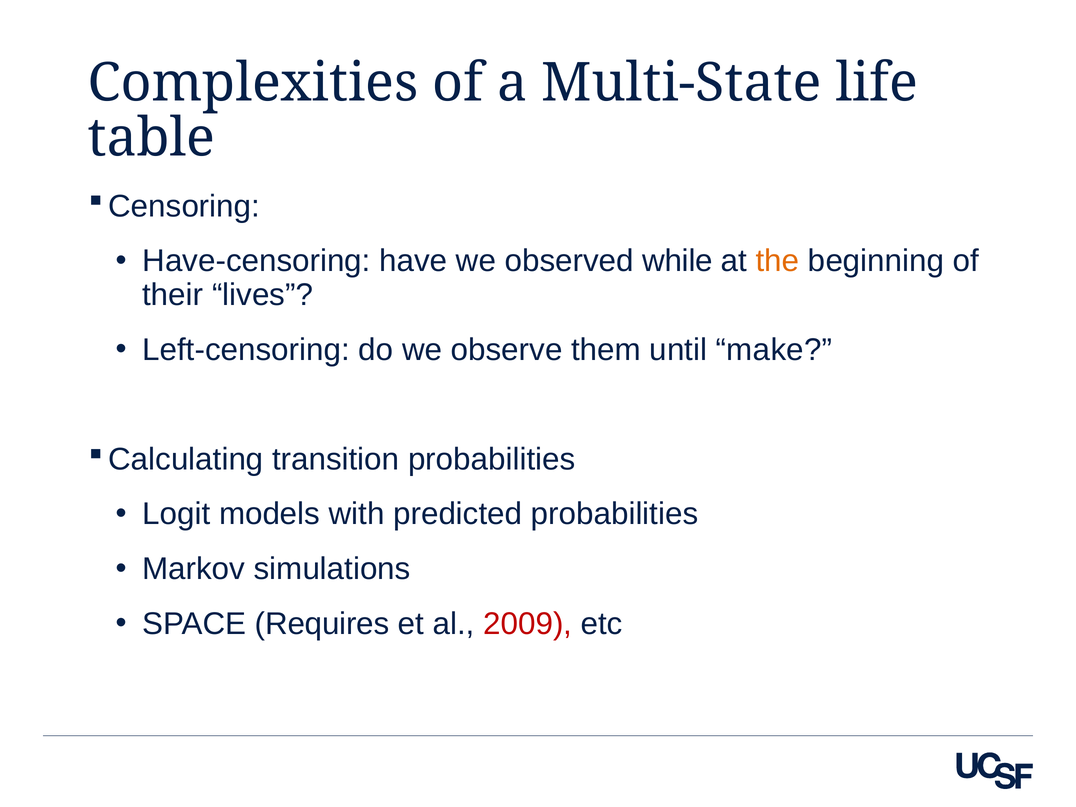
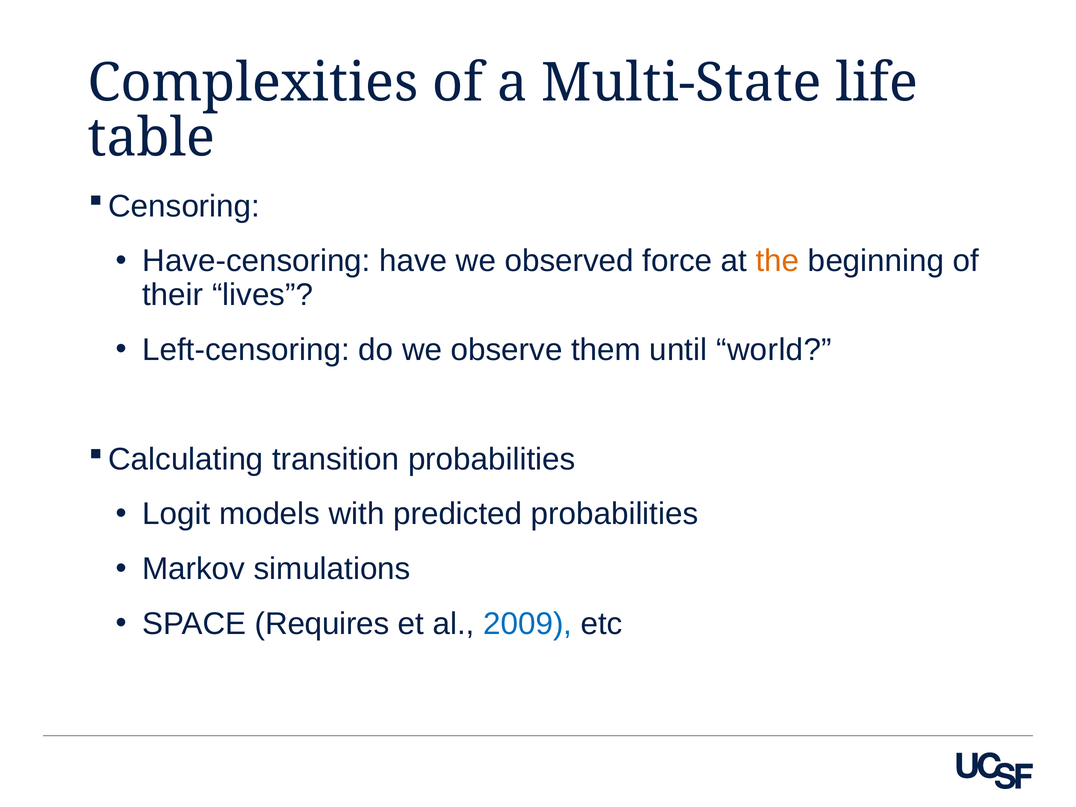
while: while -> force (677, 261)
make: make -> world (774, 350)
2009 colour: red -> blue (528, 624)
